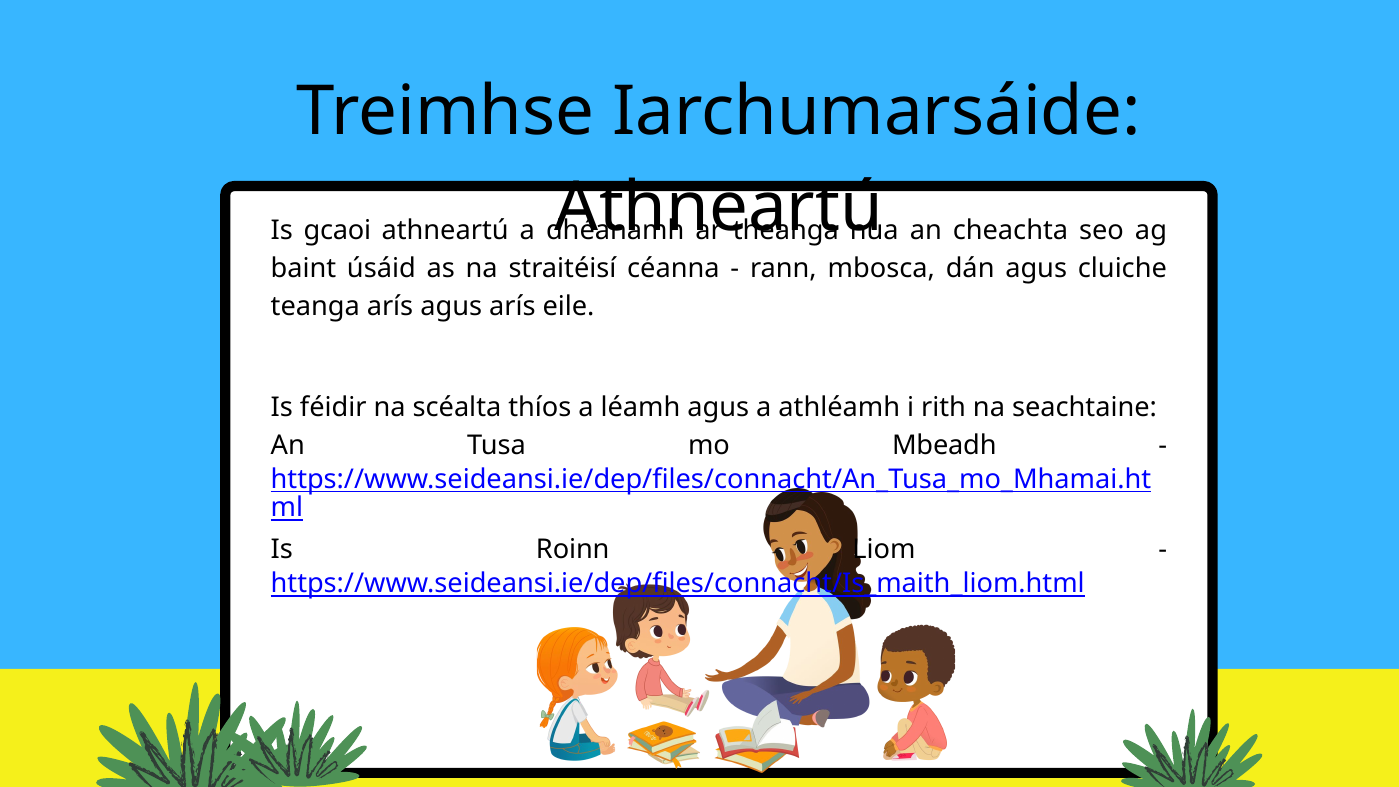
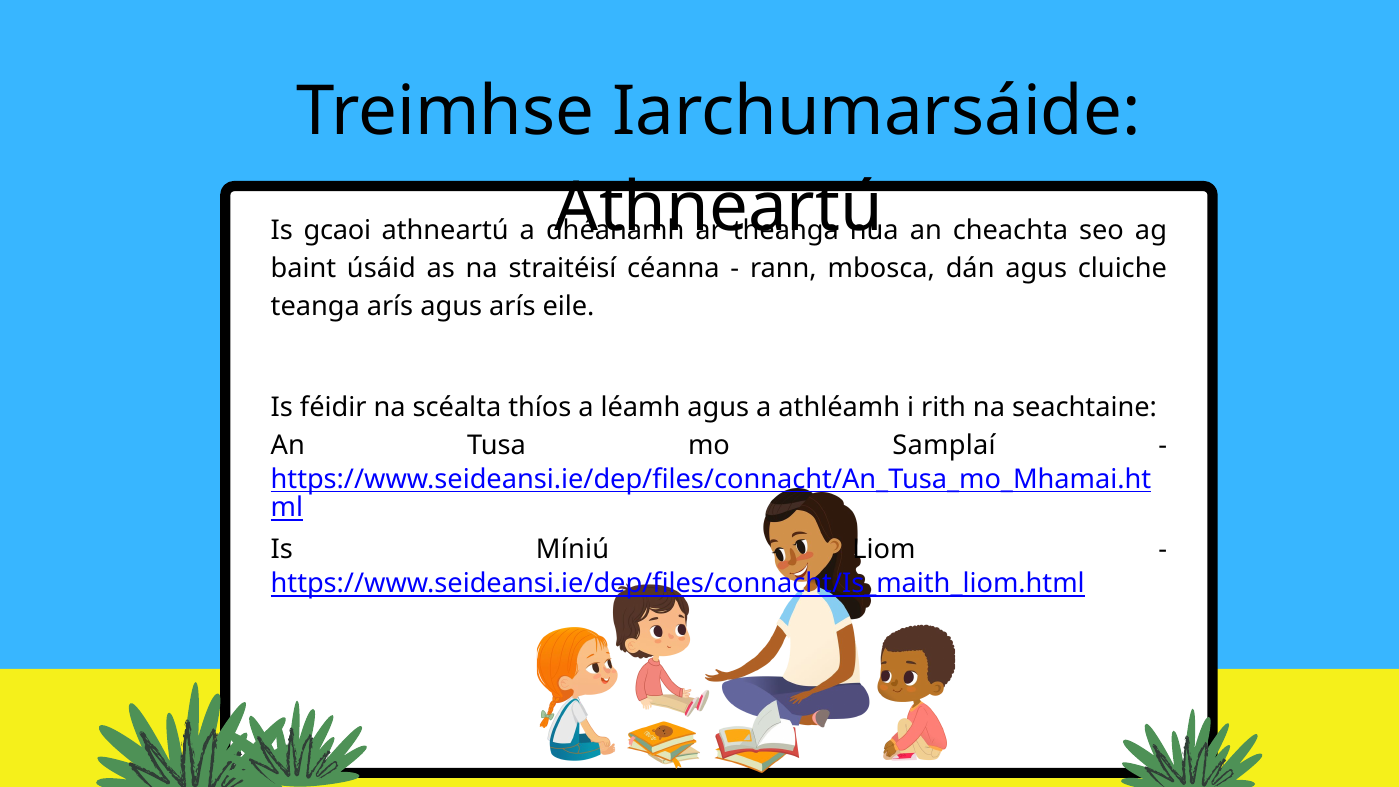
Mbeadh: Mbeadh -> Samplaí (944, 445)
Roinn: Roinn -> Míniú (573, 550)
